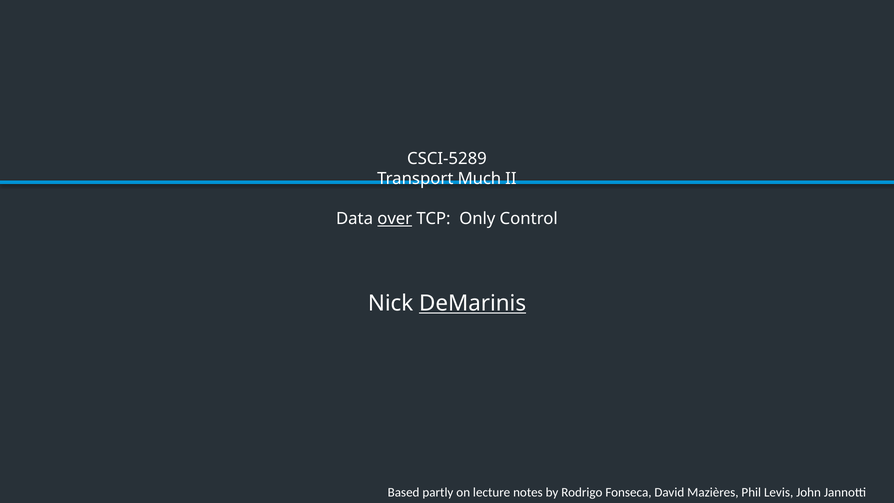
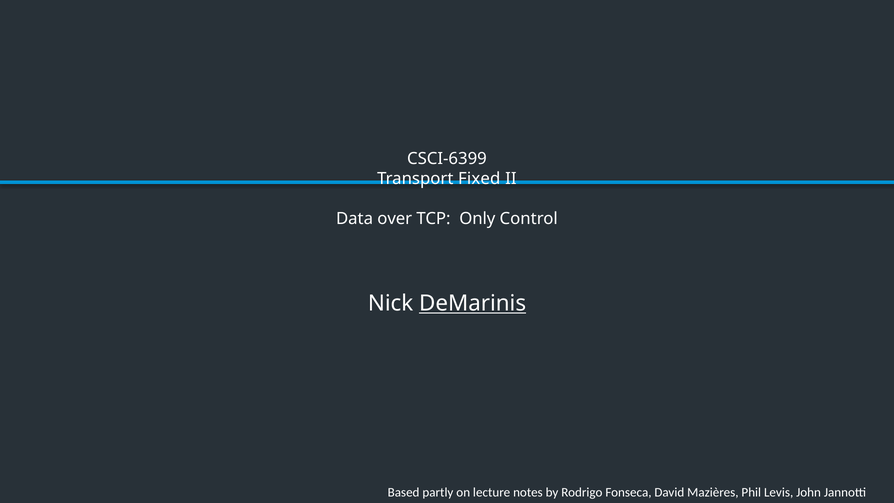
CSCI-5289: CSCI-5289 -> CSCI-6399 (447, 158)
Much: Much -> Fixed (479, 179)
over underline: present -> none (395, 219)
